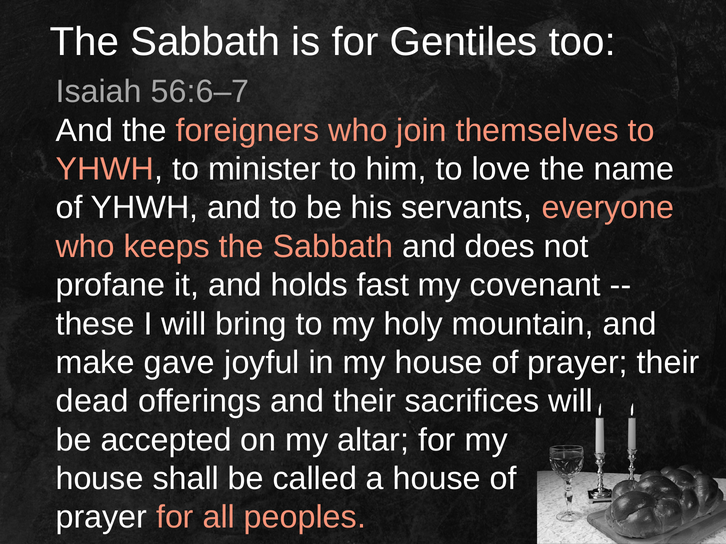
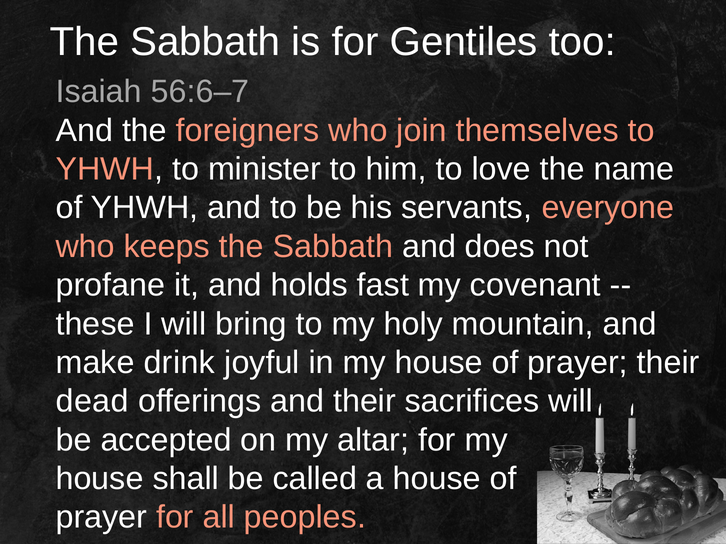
gave: gave -> drink (179, 363)
